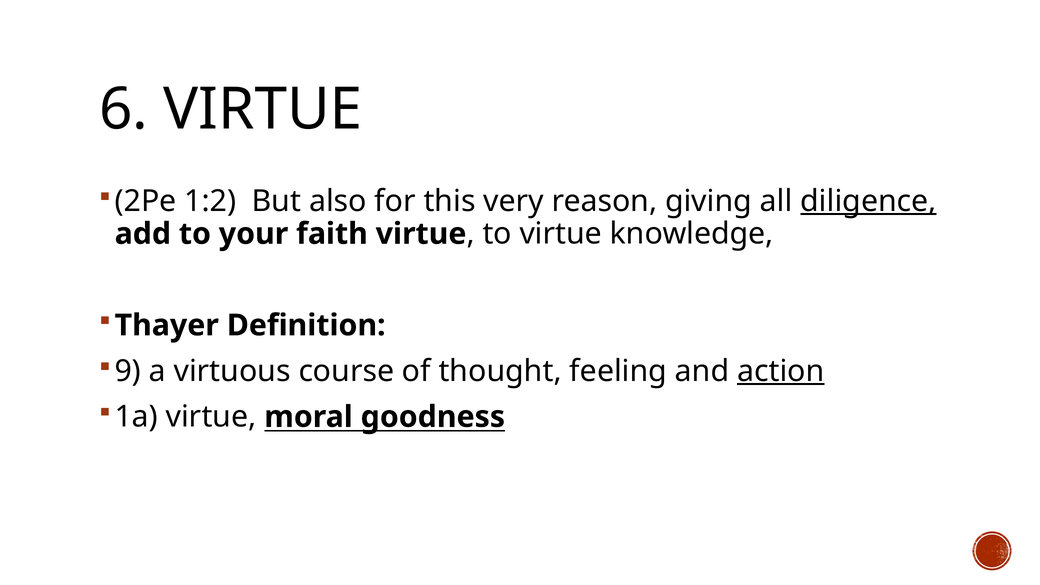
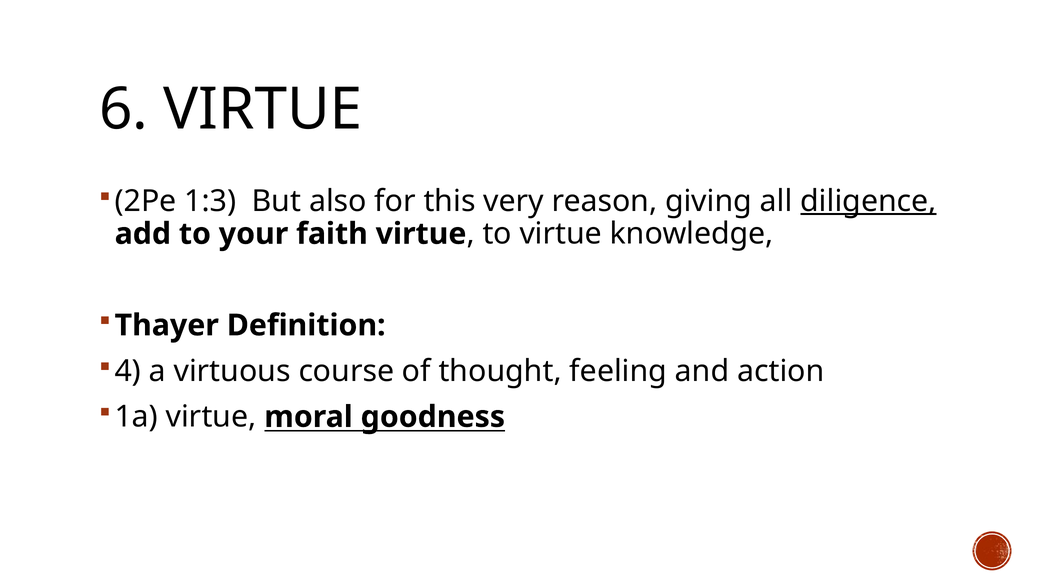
1:2: 1:2 -> 1:3 (210, 201)
9: 9 -> 4 (128, 371)
action underline: present -> none (781, 371)
